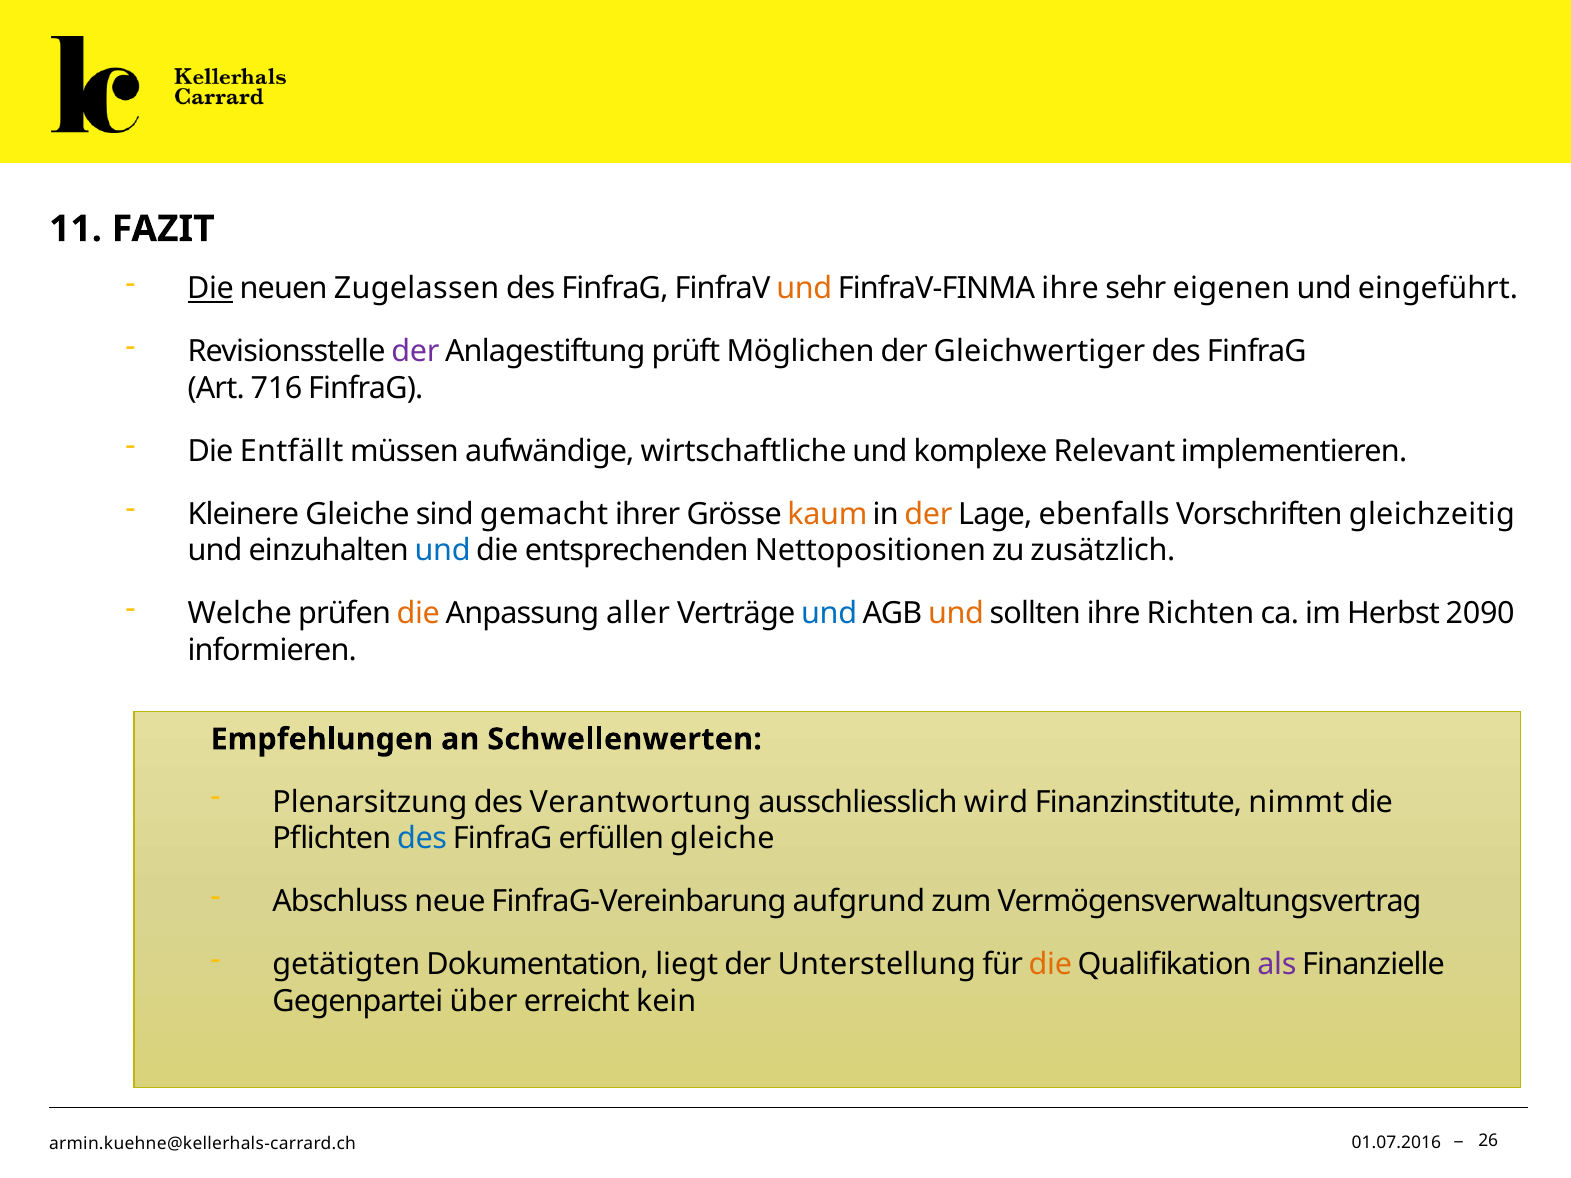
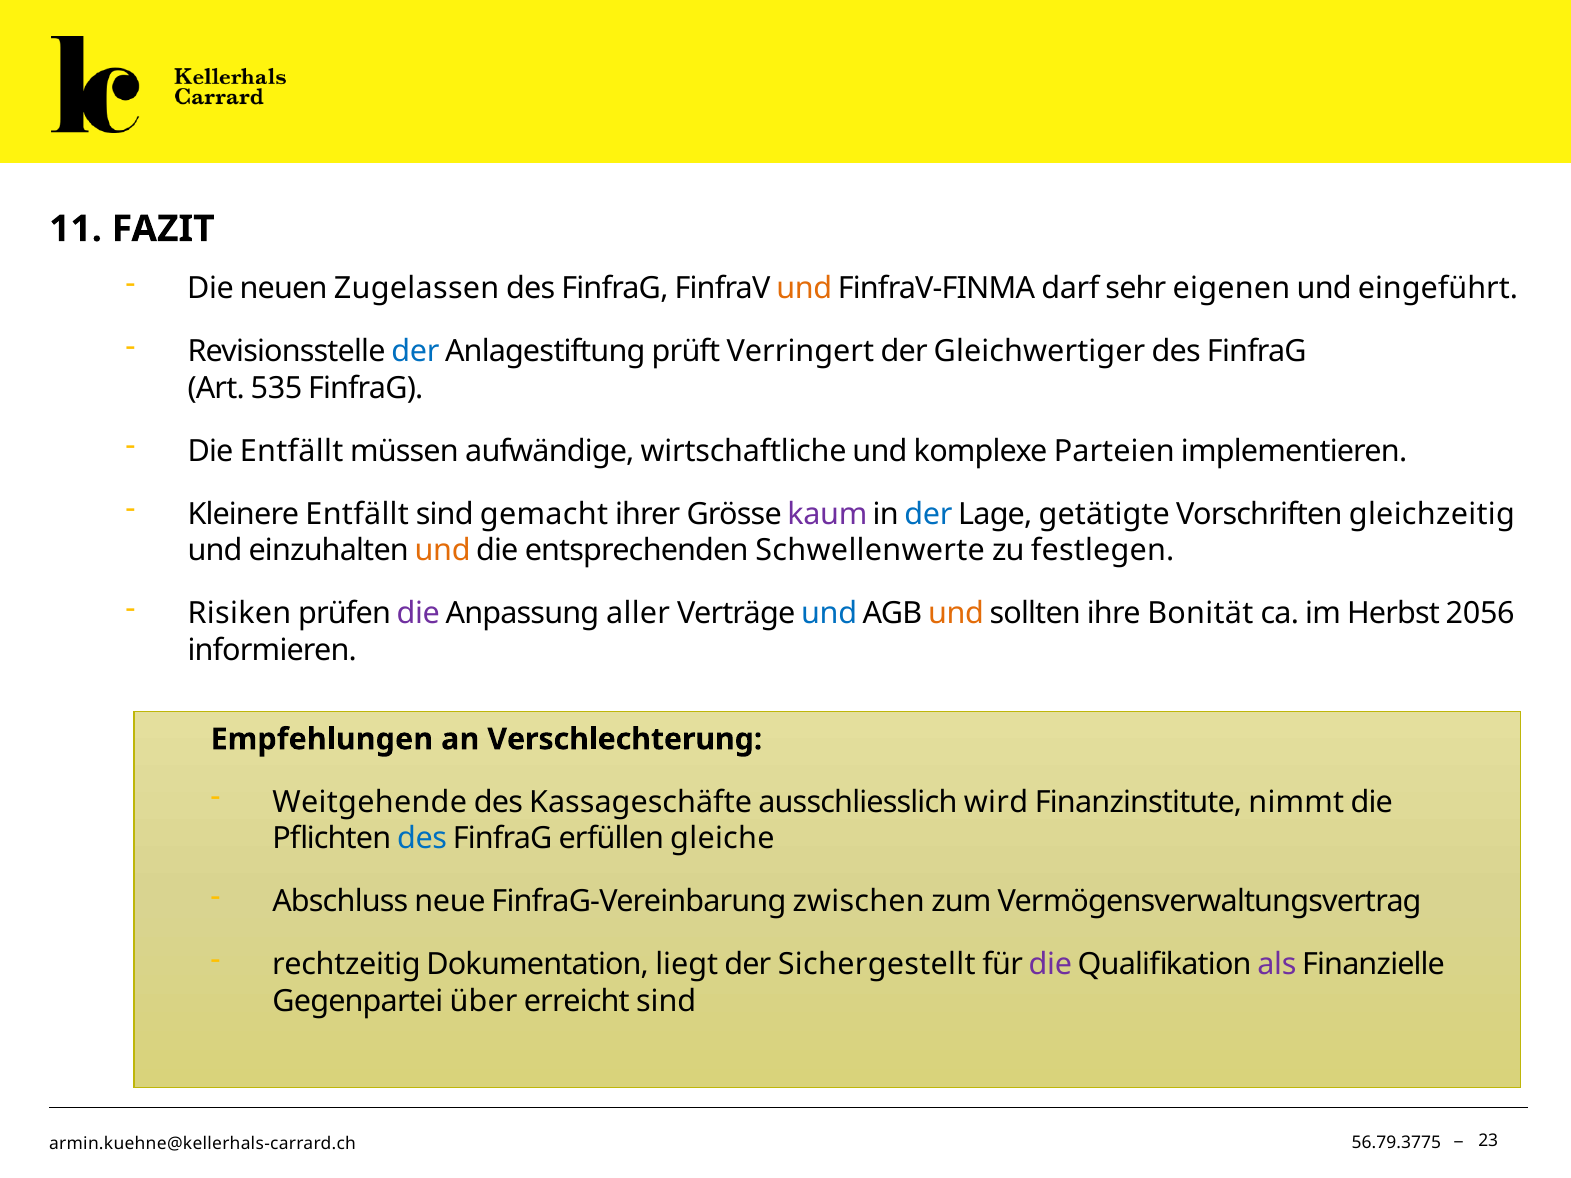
Die underline: present -> none (211, 289)
FinfraV-FINMA ihre: ihre -> darf (1070, 289)
der colour: purple -> blue (415, 352)
Möglichen: Möglichen -> Verringert (800, 352)
716: 716 -> 535 (277, 388)
Relevant: Relevant -> Parteien (1114, 451)
Kleinere Gleiche: Gleiche -> Entfällt (357, 514)
kaum colour: orange -> purple (827, 514)
der colour: orange -> blue (929, 514)
ebenfalls: ebenfalls -> getätigte (1104, 514)
und colour: blue -> orange (443, 551)
Nettopositionen: Nettopositionen -> Schwellenwerte (870, 551)
zusätzlich: zusätzlich -> festlegen (1103, 551)
Welche: Welche -> Risiken (240, 614)
die colour: orange -> purple (418, 614)
Richten: Richten -> Bonität (1200, 614)
2090: 2090 -> 2056 (1480, 614)
Schwellenwerten: Schwellenwerten -> Verschlechterung (625, 739)
Plenarsitzung: Plenarsitzung -> Weitgehende (370, 802)
Verantwortung: Verantwortung -> Kassageschäfte (641, 802)
aufgrund: aufgrund -> zwischen (859, 902)
getätigten: getätigten -> rechtzeitig (346, 965)
Unterstellung: Unterstellung -> Sichergestellt (877, 965)
die colour: orange -> purple (1050, 965)
erreicht kein: kein -> sind (666, 1001)
01.07.2016: 01.07.2016 -> 56.79.3775 (1396, 1143)
26: 26 -> 23 (1488, 1141)
